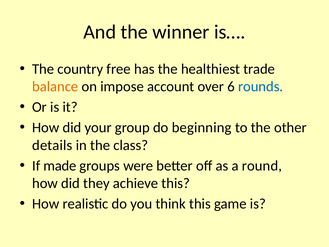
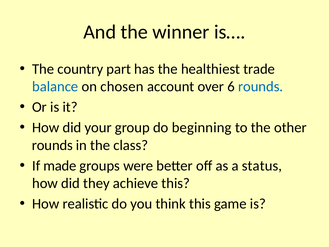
free: free -> part (119, 69)
balance colour: orange -> blue (55, 87)
impose: impose -> chosen (122, 87)
details: details -> rounds (52, 145)
round: round -> status (262, 166)
